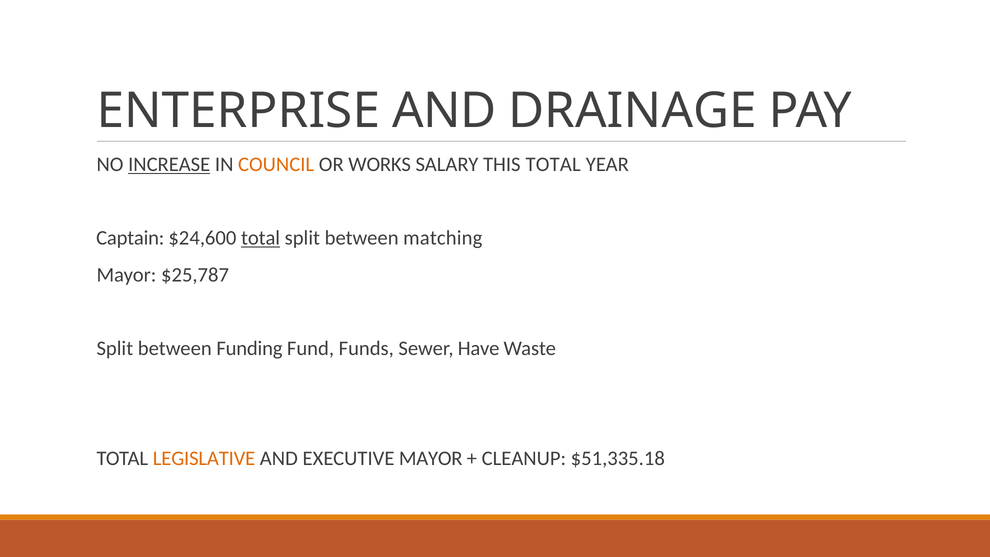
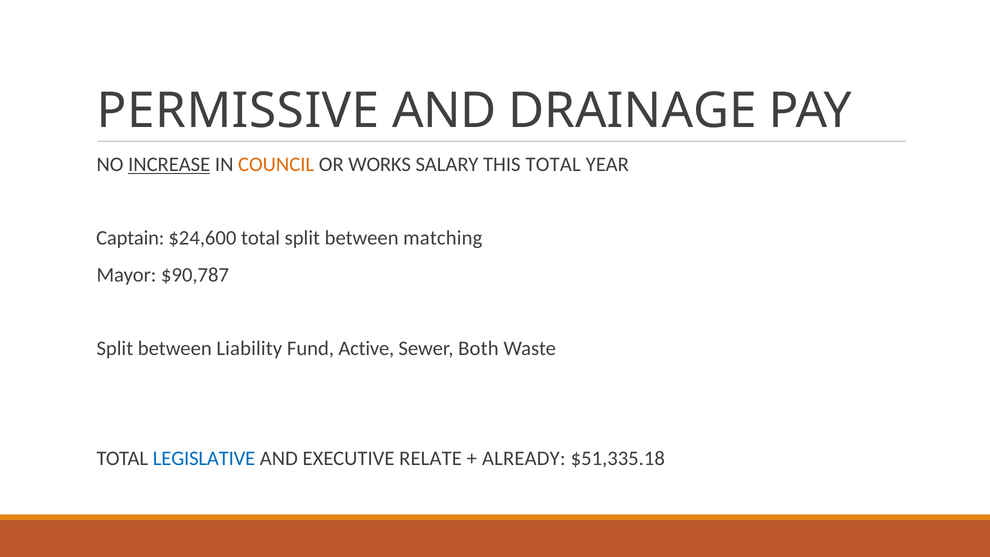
ENTERPRISE: ENTERPRISE -> PERMISSIVE (238, 111)
total underline: present -> none (261, 238)
$25,787: $25,787 -> $90,787 (195, 275)
Funding: Funding -> Liability (249, 348)
Funds: Funds -> Active (366, 348)
Have: Have -> Both (478, 348)
LEGISLATIVE colour: orange -> blue (204, 458)
EXECUTIVE MAYOR: MAYOR -> RELATE (431, 458)
CLEANUP: CLEANUP -> ALREADY (524, 458)
